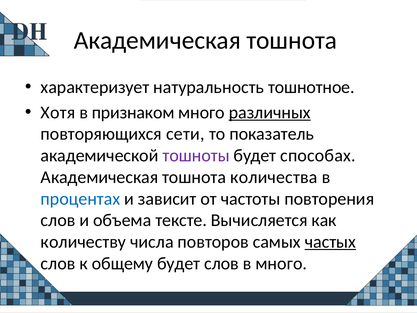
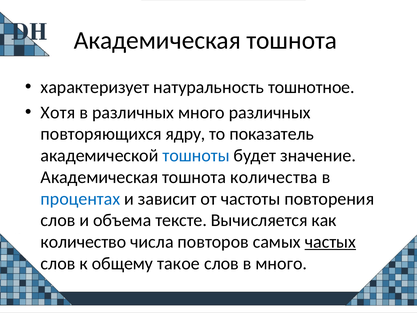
в признаком: признаком -> различных (133, 112)
различных underline: present -> none (270, 112)
сети: сети -> ядру (186, 134)
тошноты colour: purple -> blue (196, 155)
способах: способах -> значение (318, 155)
количеству: количеству -> количество (83, 242)
общему будет: будет -> такое (178, 263)
